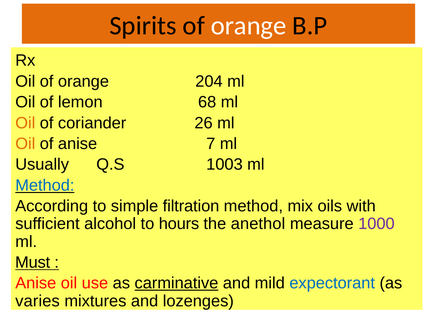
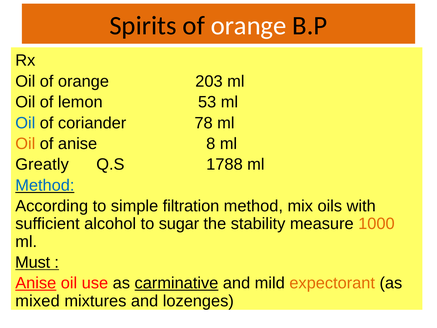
204: 204 -> 203 (209, 81)
68: 68 -> 53 (207, 102)
Oil colour: orange -> blue (25, 123)
26: 26 -> 78 (204, 123)
7: 7 -> 8 (211, 144)
Usually: Usually -> Greatly (42, 164)
1003: 1003 -> 1788 (224, 164)
hours: hours -> sugar (179, 224)
anethol: anethol -> stability (258, 224)
1000 colour: purple -> orange (376, 224)
Anise underline: none -> present (36, 283)
expectorant colour: blue -> orange (332, 283)
varies: varies -> mixed (38, 301)
